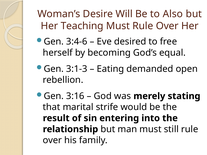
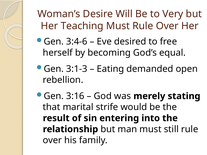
Also: Also -> Very (173, 14)
